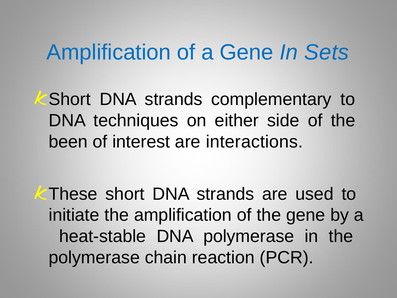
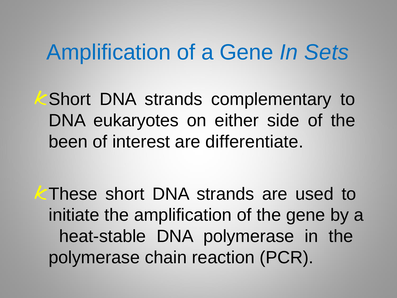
techniques: techniques -> eukaryotes (136, 121)
interactions: interactions -> differentiate (254, 142)
